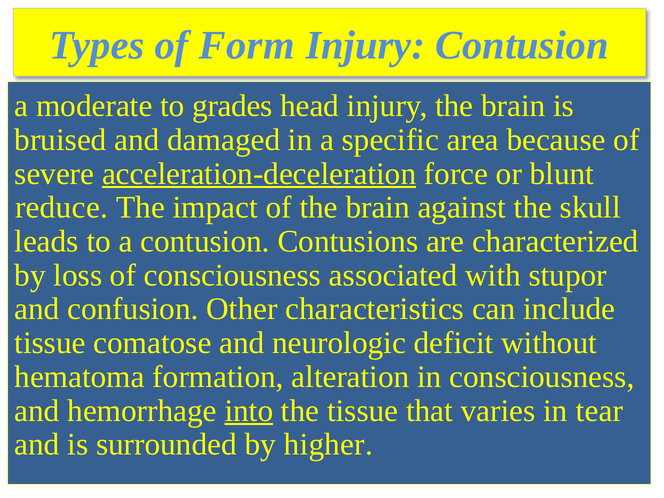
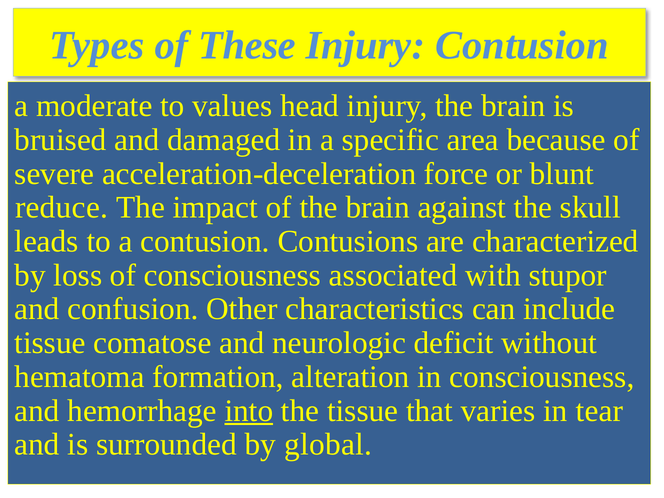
Form: Form -> These (247, 45)
grades: grades -> values (232, 106)
acceleration-deceleration underline: present -> none (259, 174)
higher: higher -> global (328, 445)
